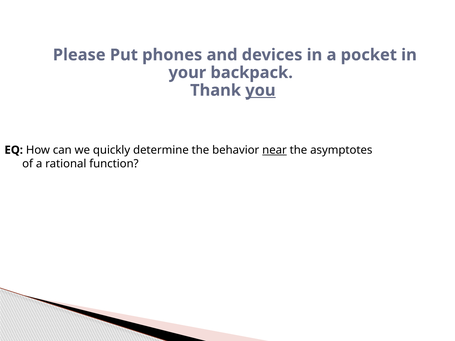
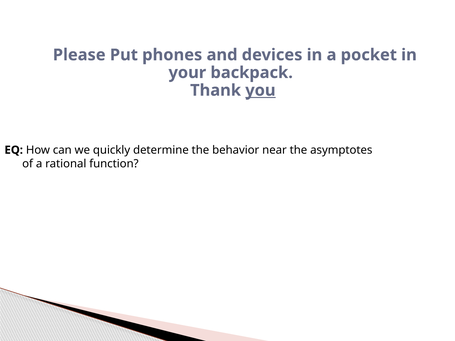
near underline: present -> none (274, 150)
